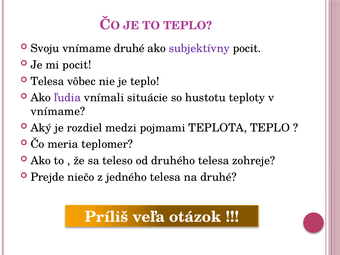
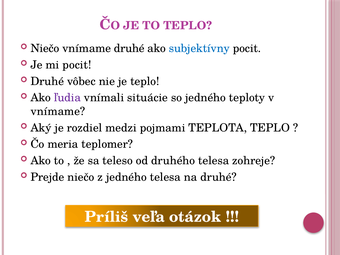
Svoju: Svoju -> Niečo (45, 48)
subjektívny colour: purple -> blue (199, 48)
Telesa: Telesa -> Druhé (47, 81)
so hustotu: hustotu -> jedného (205, 98)
